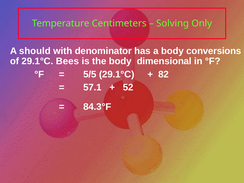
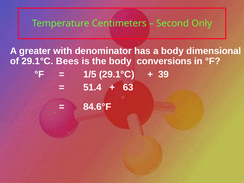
Solving: Solving -> Second (173, 23)
should: should -> greater (35, 51)
conversions: conversions -> dimensional (214, 51)
dimensional: dimensional -> conversions (164, 61)
5/5: 5/5 -> 1/5 (90, 74)
82: 82 -> 39 (164, 74)
57.1: 57.1 -> 51.4 (92, 87)
52: 52 -> 63 (128, 87)
84.3°F: 84.3°F -> 84.6°F (97, 107)
